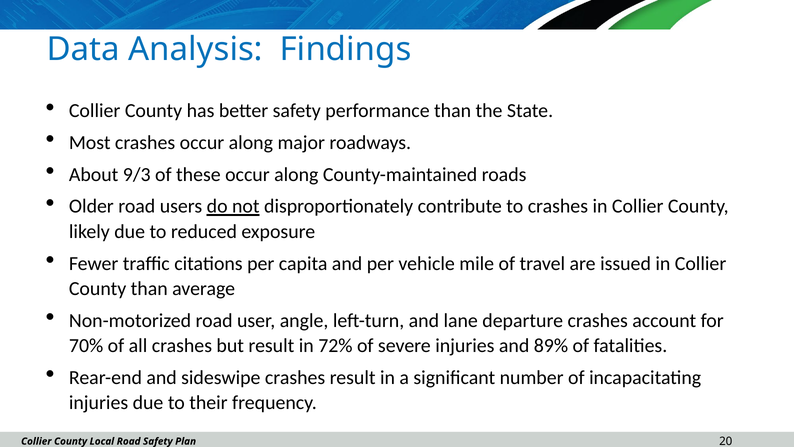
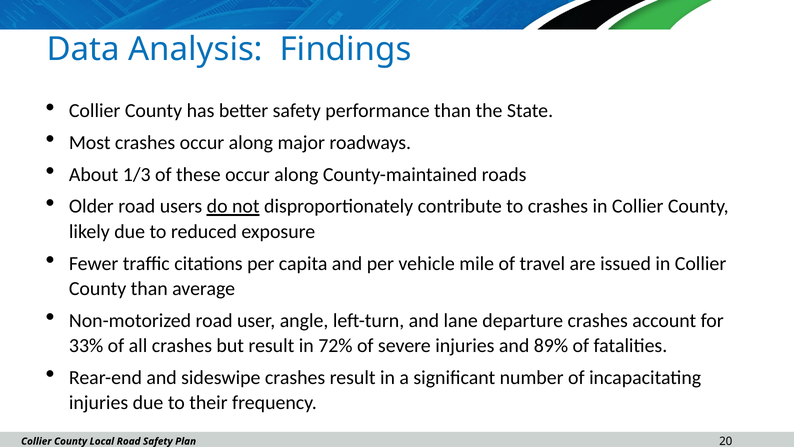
9/3: 9/3 -> 1/3 (137, 174)
70%: 70% -> 33% (86, 346)
